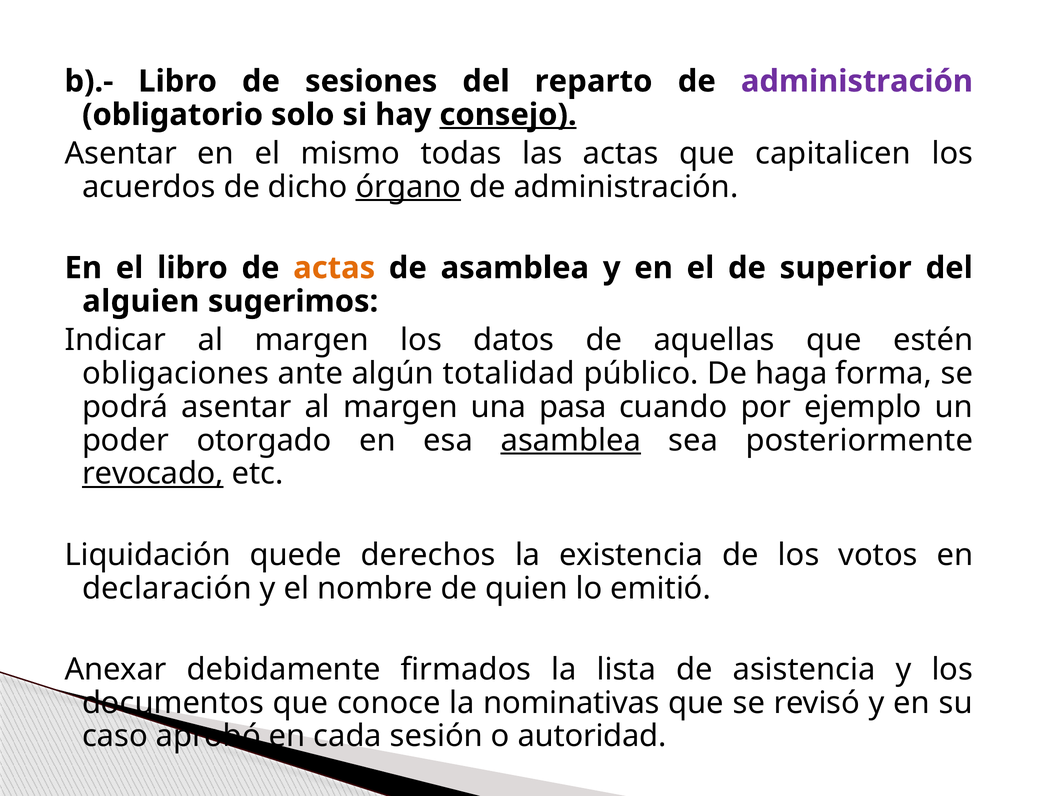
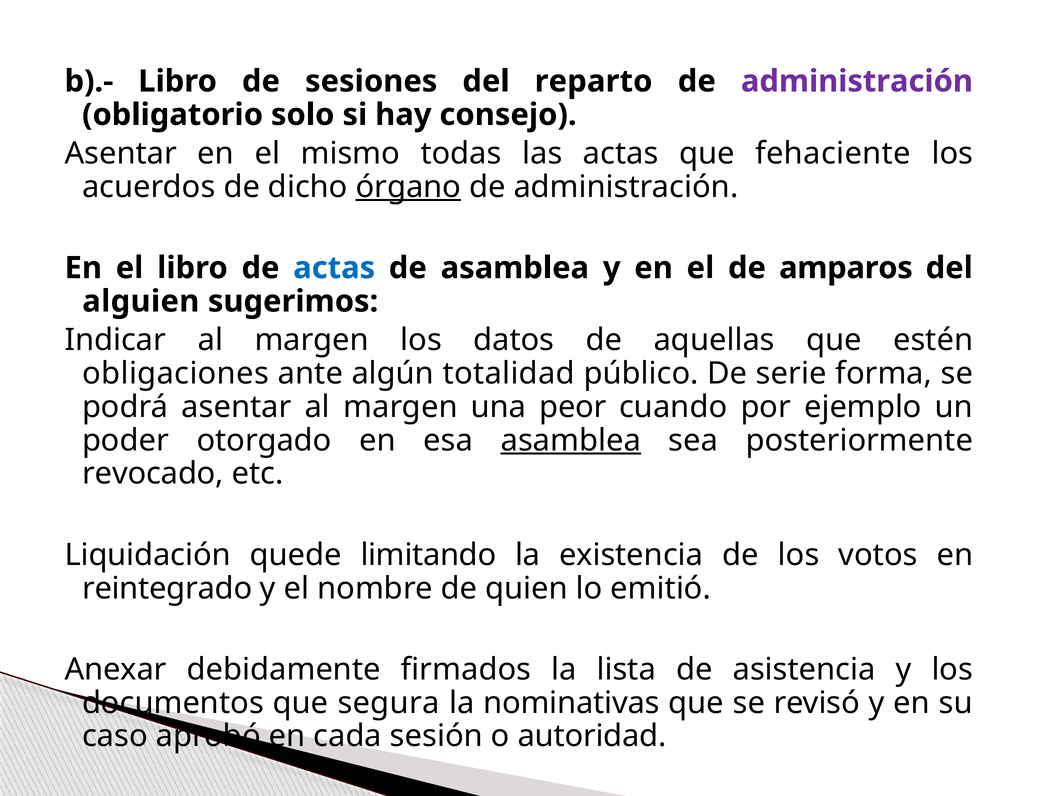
consejo underline: present -> none (508, 115)
capitalicen: capitalicen -> fehaciente (833, 153)
actas colour: orange -> blue (334, 268)
superior: superior -> amparos (846, 268)
haga: haga -> serie (791, 373)
pasa: pasa -> peor (573, 407)
revocado underline: present -> none (153, 474)
derechos: derechos -> limitando (428, 555)
declaración: declaración -> reintegrado (167, 588)
conoce: conoce -> segura (389, 703)
